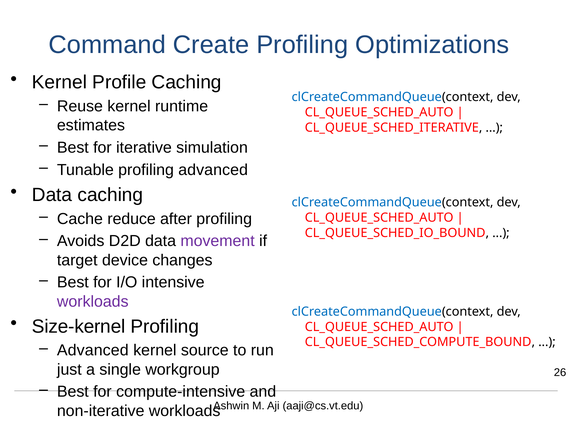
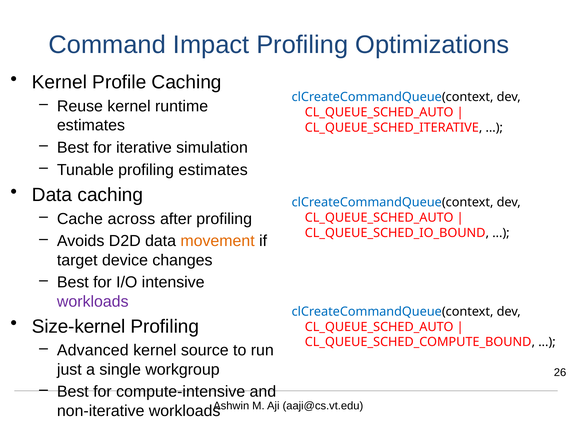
Create: Create -> Impact (211, 45)
profiling advanced: advanced -> estimates (213, 170)
reduce: reduce -> across (131, 219)
movement colour: purple -> orange (218, 241)
